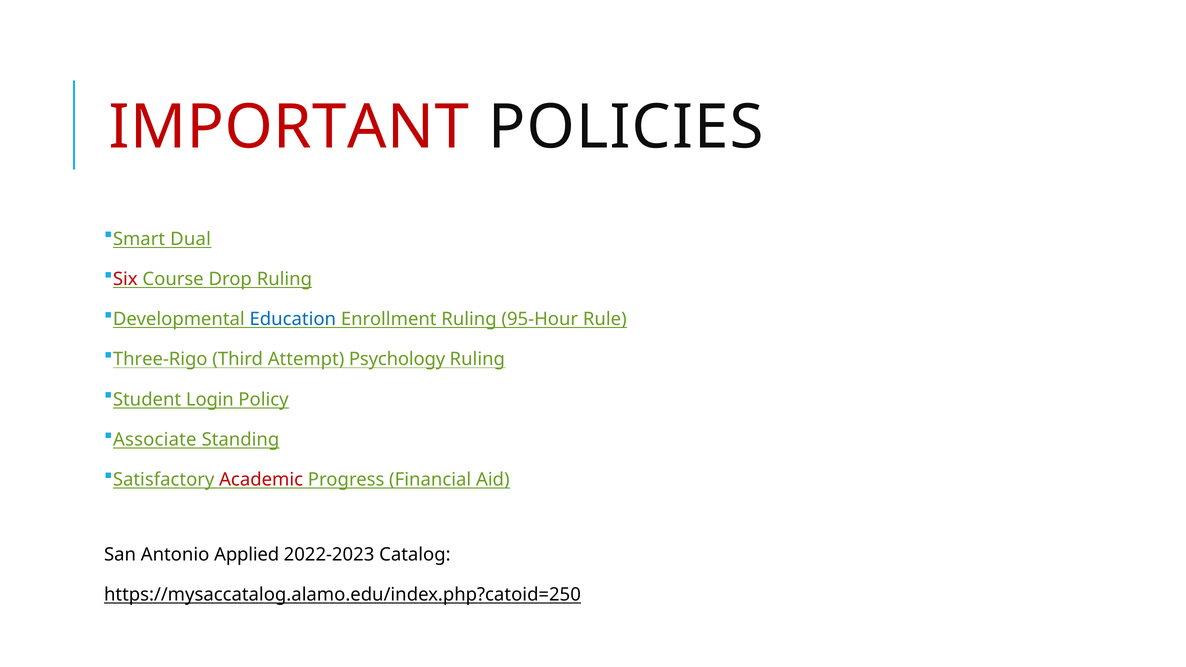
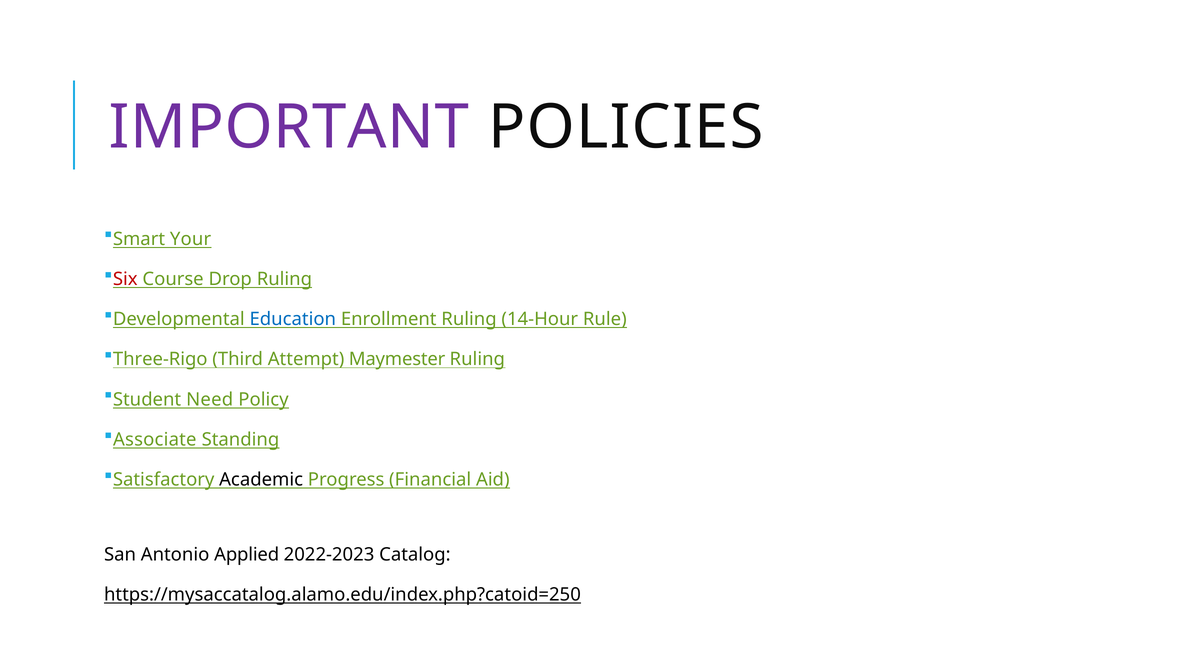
IMPORTANT colour: red -> purple (289, 127)
Dual: Dual -> Your (191, 239)
95-Hour: 95-Hour -> 14-Hour (540, 319)
Psychology: Psychology -> Maymester (397, 359)
Login: Login -> Need (210, 399)
Academic colour: red -> black (261, 480)
